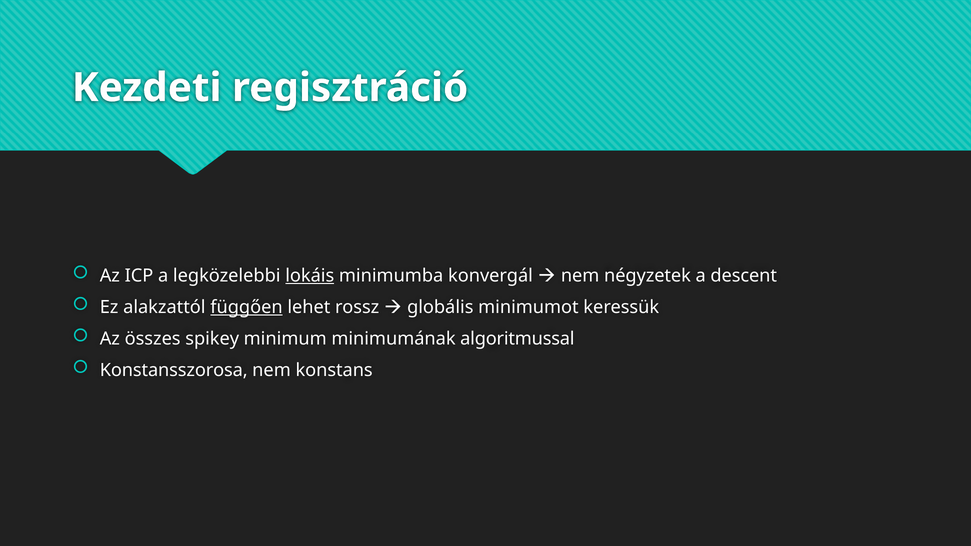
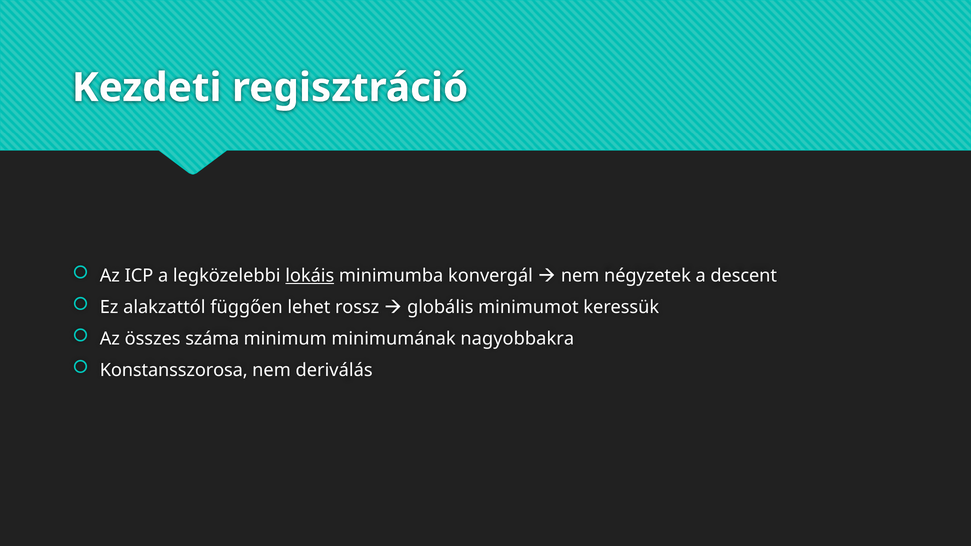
függően underline: present -> none (246, 307)
spikey: spikey -> száma (212, 339)
algoritmussal: algoritmussal -> nagyobbakra (517, 339)
konstans: konstans -> deriválás (334, 370)
